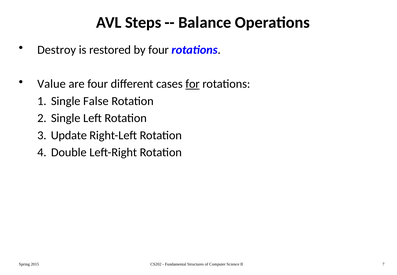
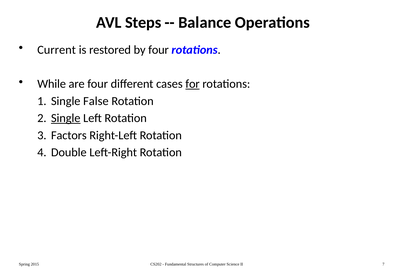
Destroy: Destroy -> Current (57, 50)
Value: Value -> While (52, 84)
Single underline: none -> present (66, 118)
Update: Update -> Factors (69, 135)
